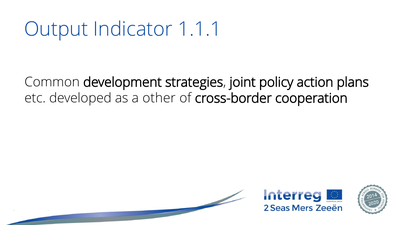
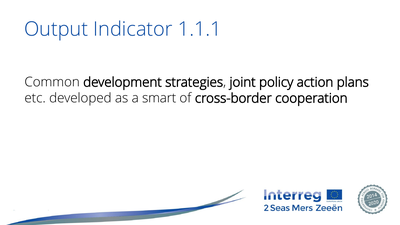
other: other -> smart (159, 98)
